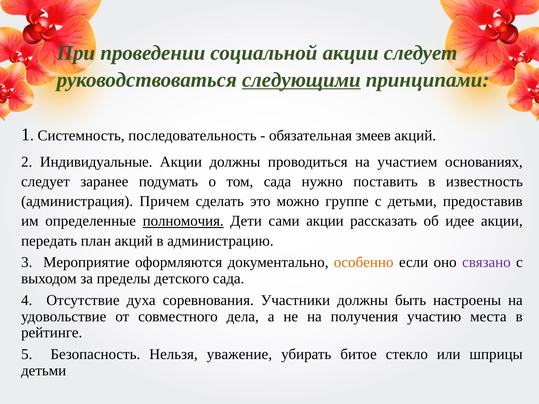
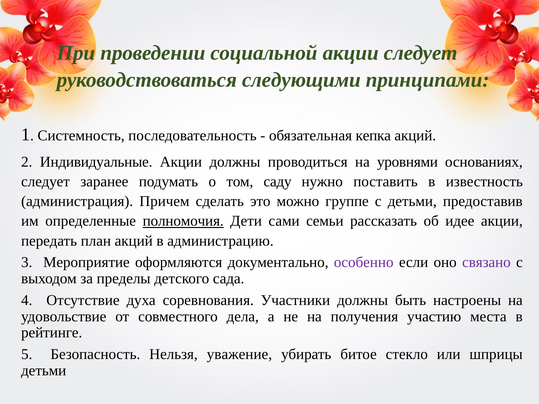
следующими underline: present -> none (301, 80)
змеев: змеев -> кепка (373, 136)
участием: участием -> уровнями (407, 162)
том сада: сада -> саду (278, 182)
сами акции: акции -> семьи (325, 221)
особенно colour: orange -> purple (364, 262)
